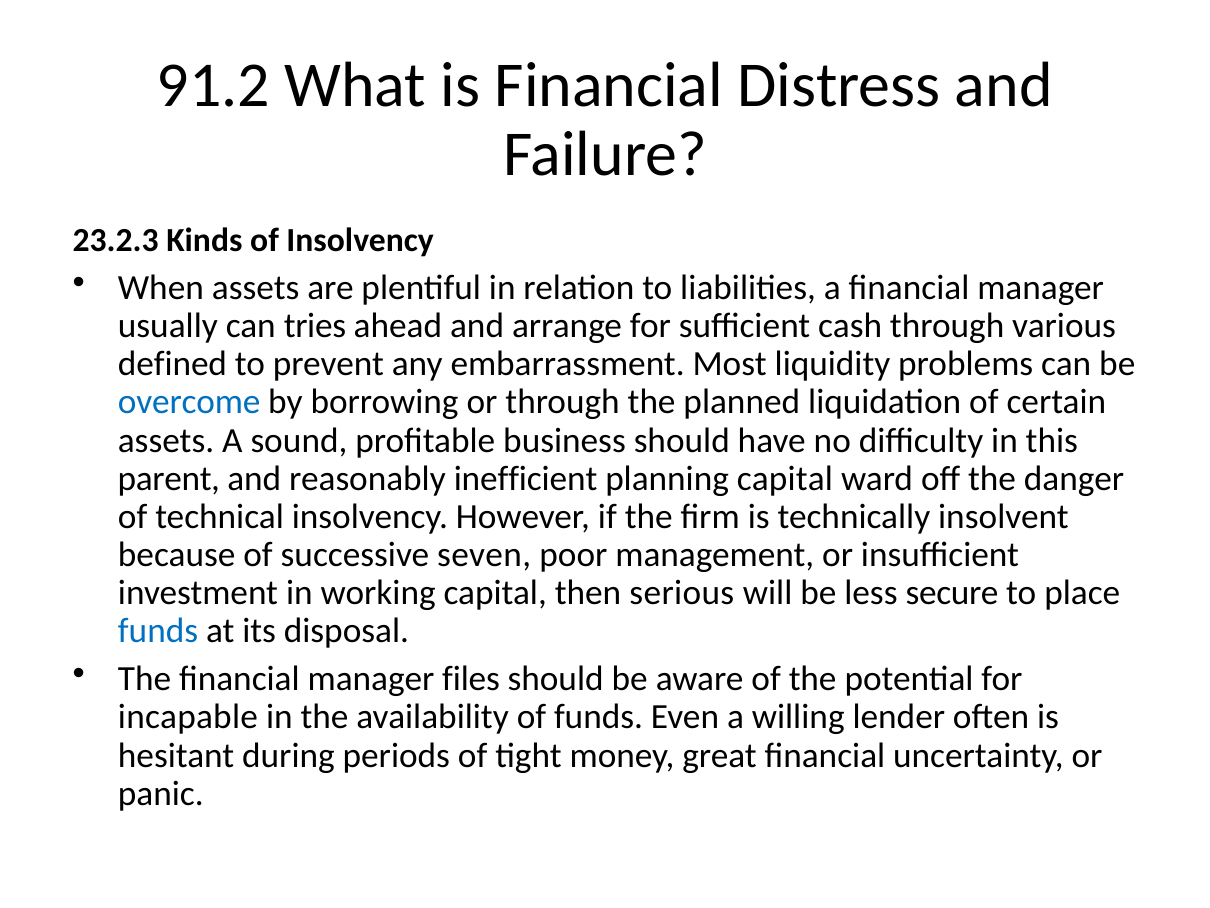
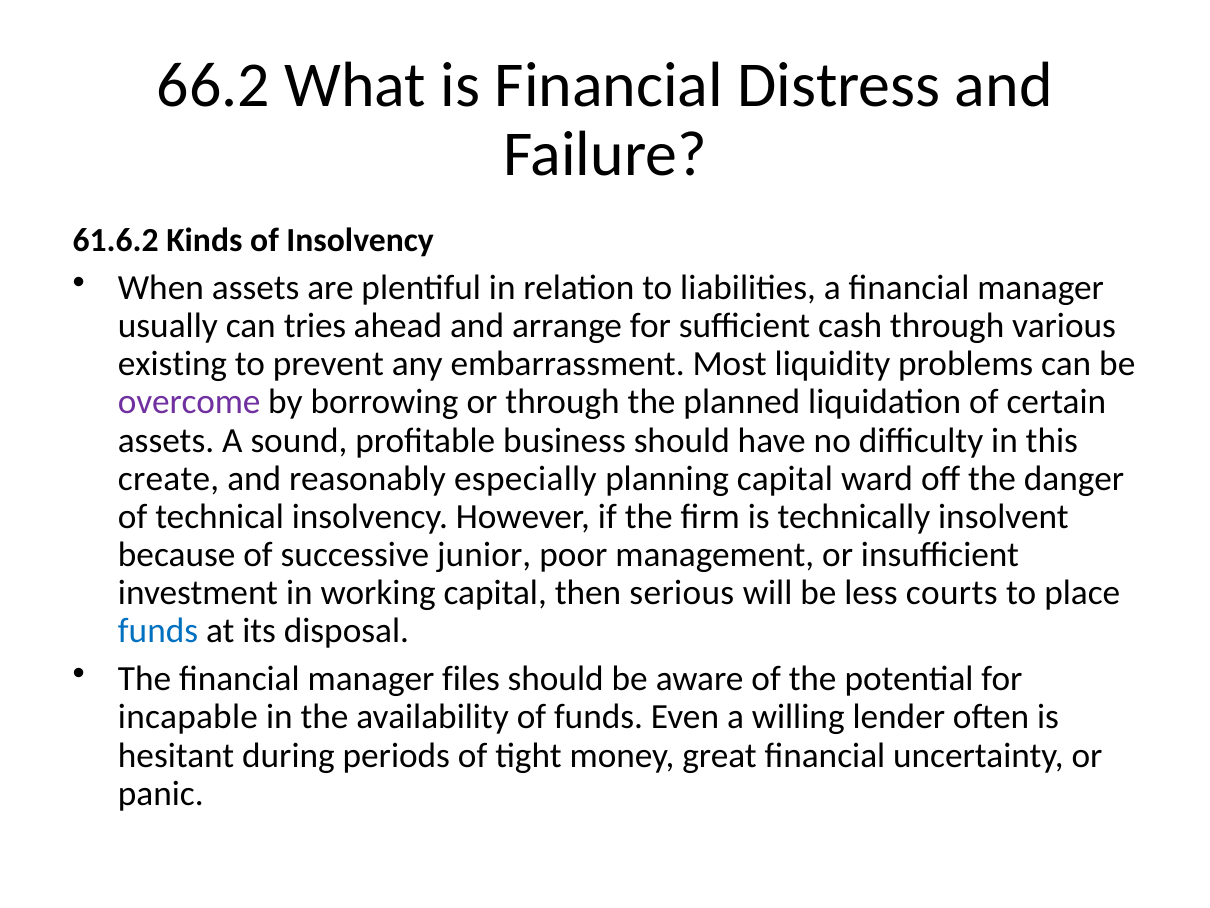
91.2: 91.2 -> 66.2 (213, 86)
23.2.3: 23.2.3 -> 61.6.2 (116, 240)
defined: defined -> existing (173, 364)
overcome colour: blue -> purple (189, 402)
parent: parent -> create (169, 478)
inefficient: inefficient -> especially (525, 478)
seven: seven -> junior (484, 554)
secure: secure -> courts (952, 593)
